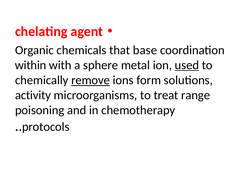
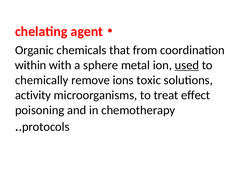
base: base -> from (145, 50)
remove underline: present -> none (91, 80)
form: form -> toxic (149, 80)
range: range -> effect (196, 95)
